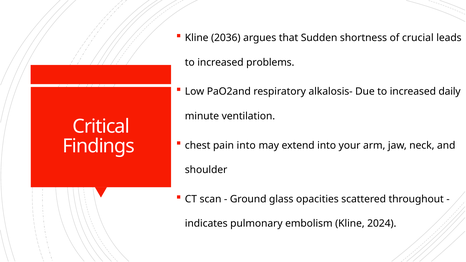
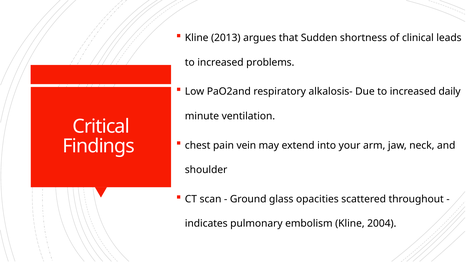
2036: 2036 -> 2013 (226, 38)
crucial: crucial -> clinical (418, 38)
pain into: into -> vein (246, 145)
2024: 2024 -> 2004 (382, 224)
